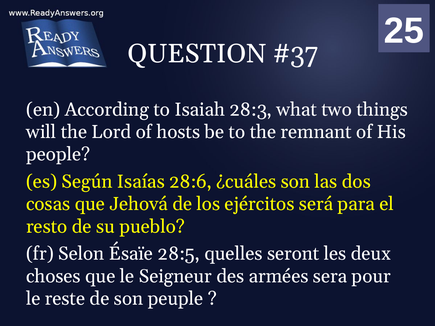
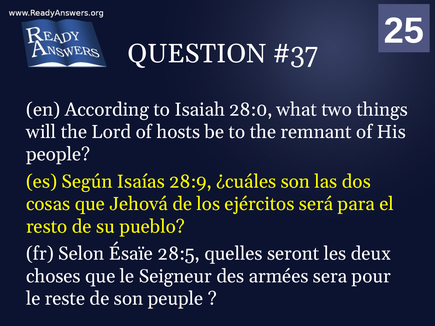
28:3: 28:3 -> 28:0 (251, 110)
28:6: 28:6 -> 28:9 (191, 182)
